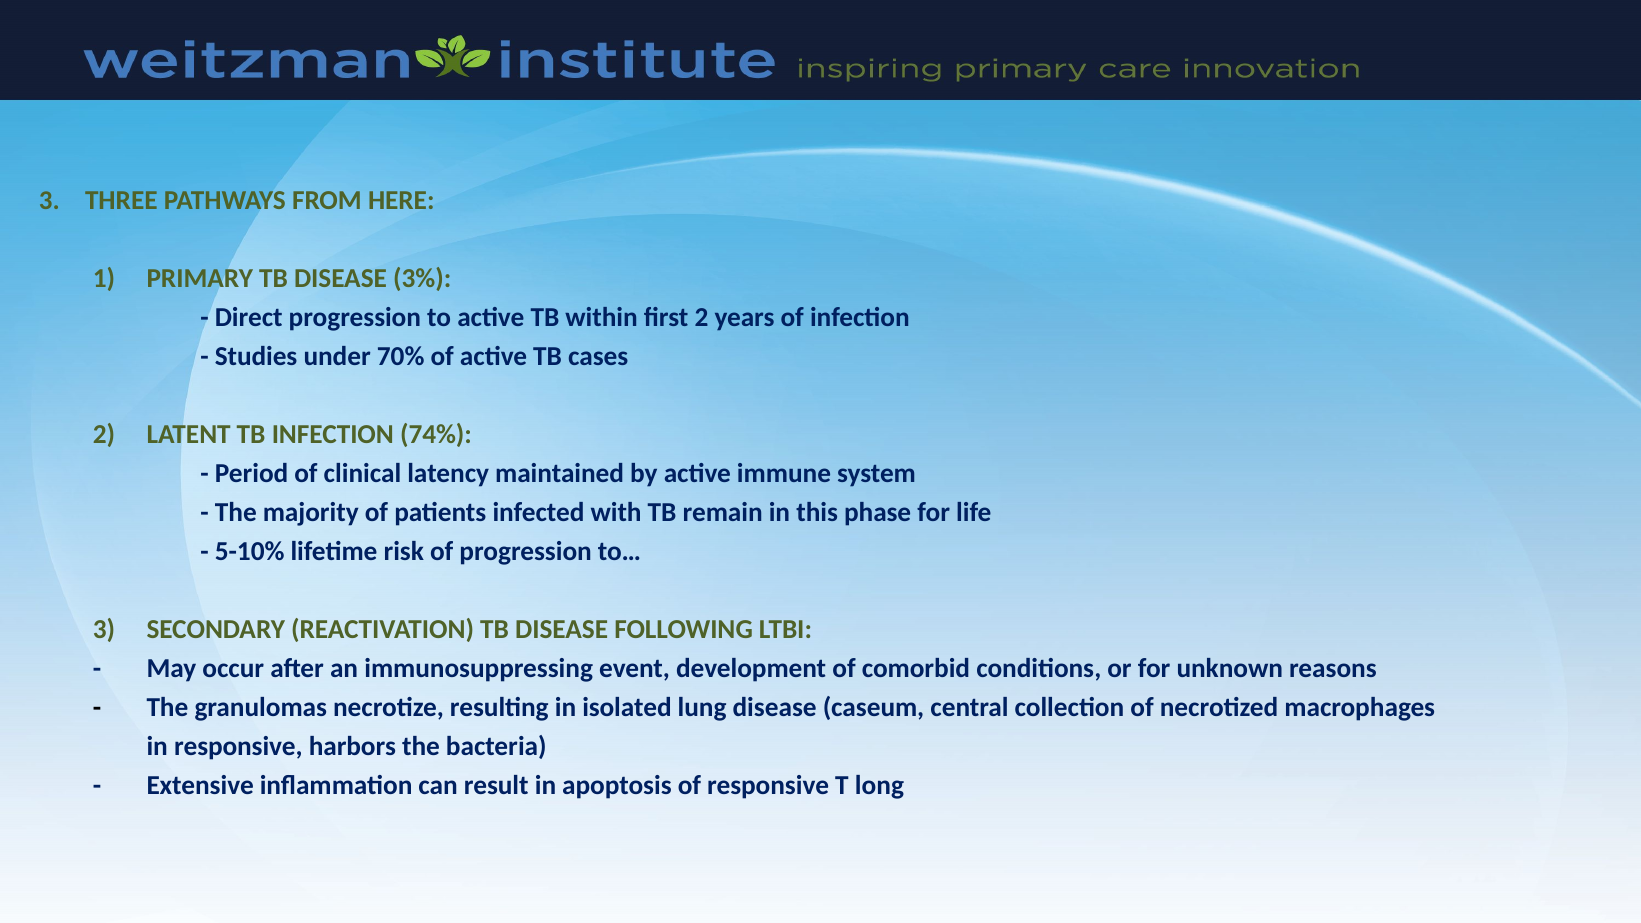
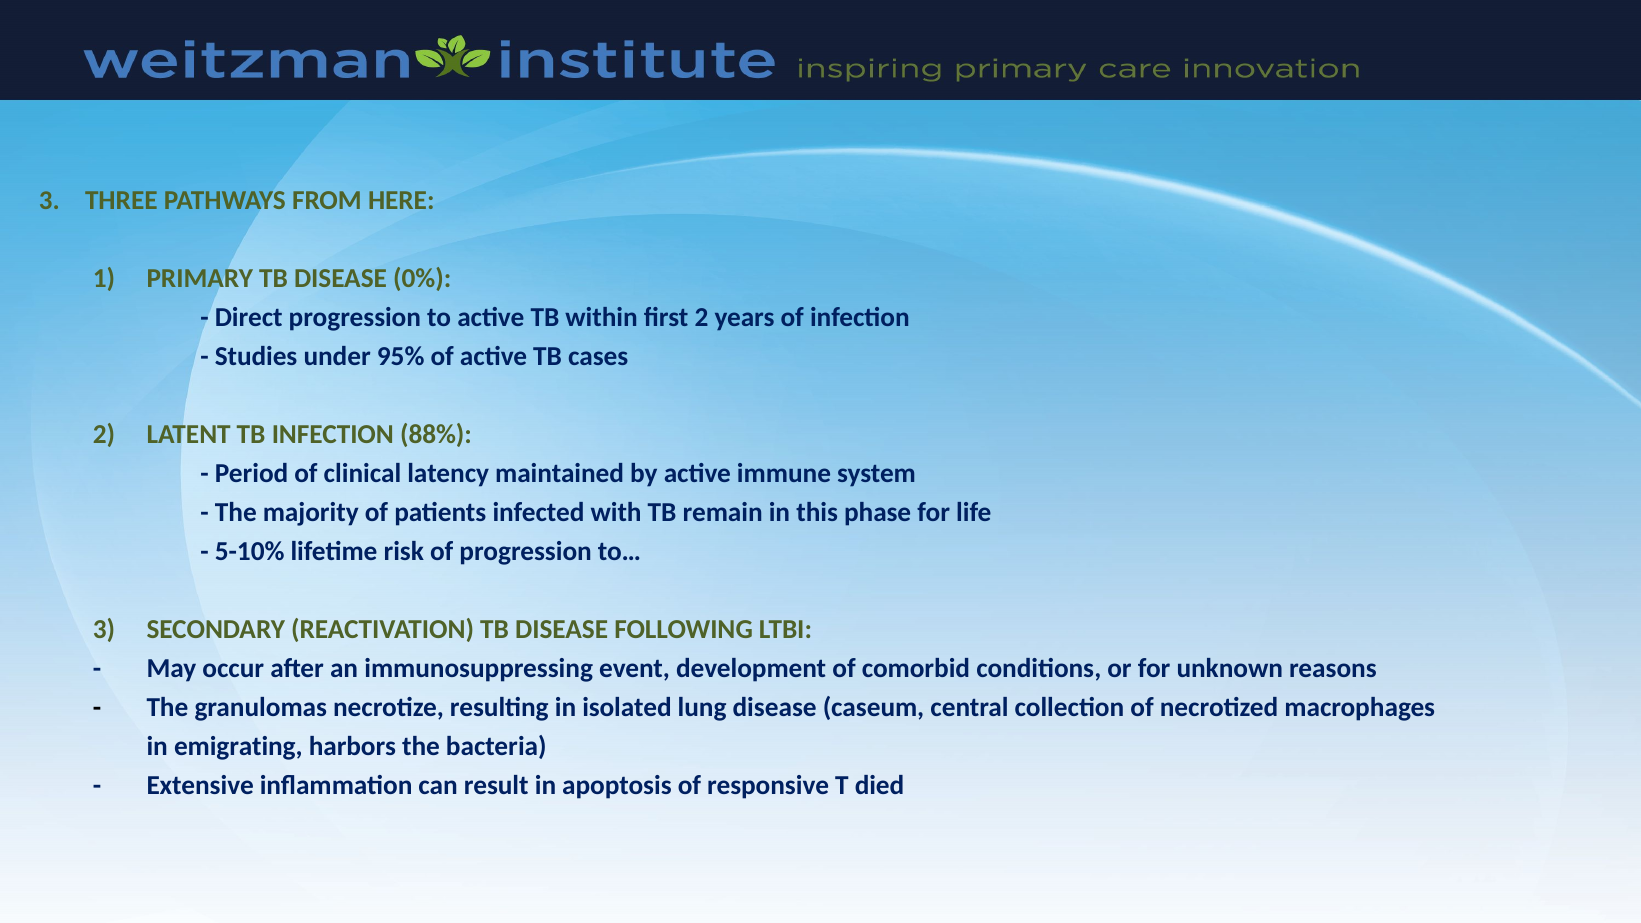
3%: 3% -> 0% (422, 279)
70%: 70% -> 95% (401, 357)
74%: 74% -> 88% (436, 435)
in responsive: responsive -> emigrating (238, 746)
long: long -> died (880, 785)
